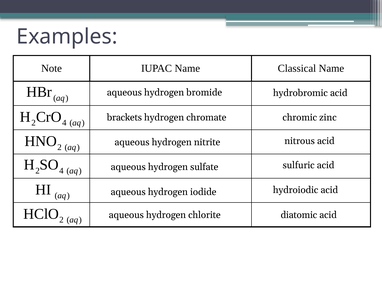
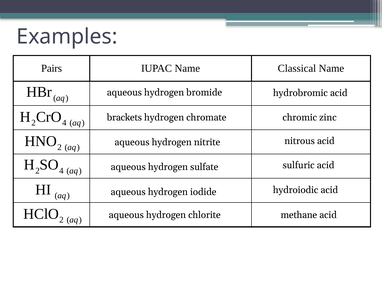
Note: Note -> Pairs (52, 68)
diatomic: diatomic -> methane (299, 215)
